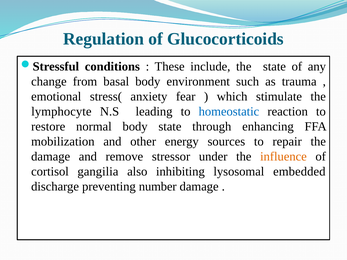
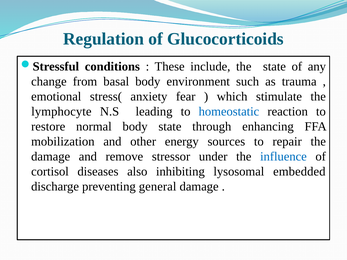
influence colour: orange -> blue (283, 157)
gangilia: gangilia -> diseases (98, 172)
number: number -> general (158, 187)
